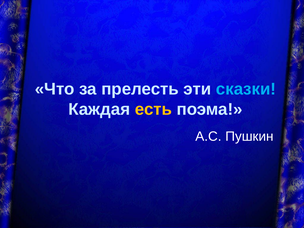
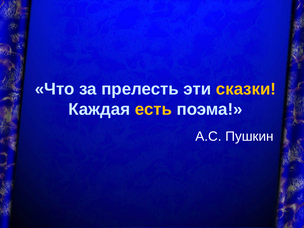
сказки colour: light blue -> yellow (246, 89)
